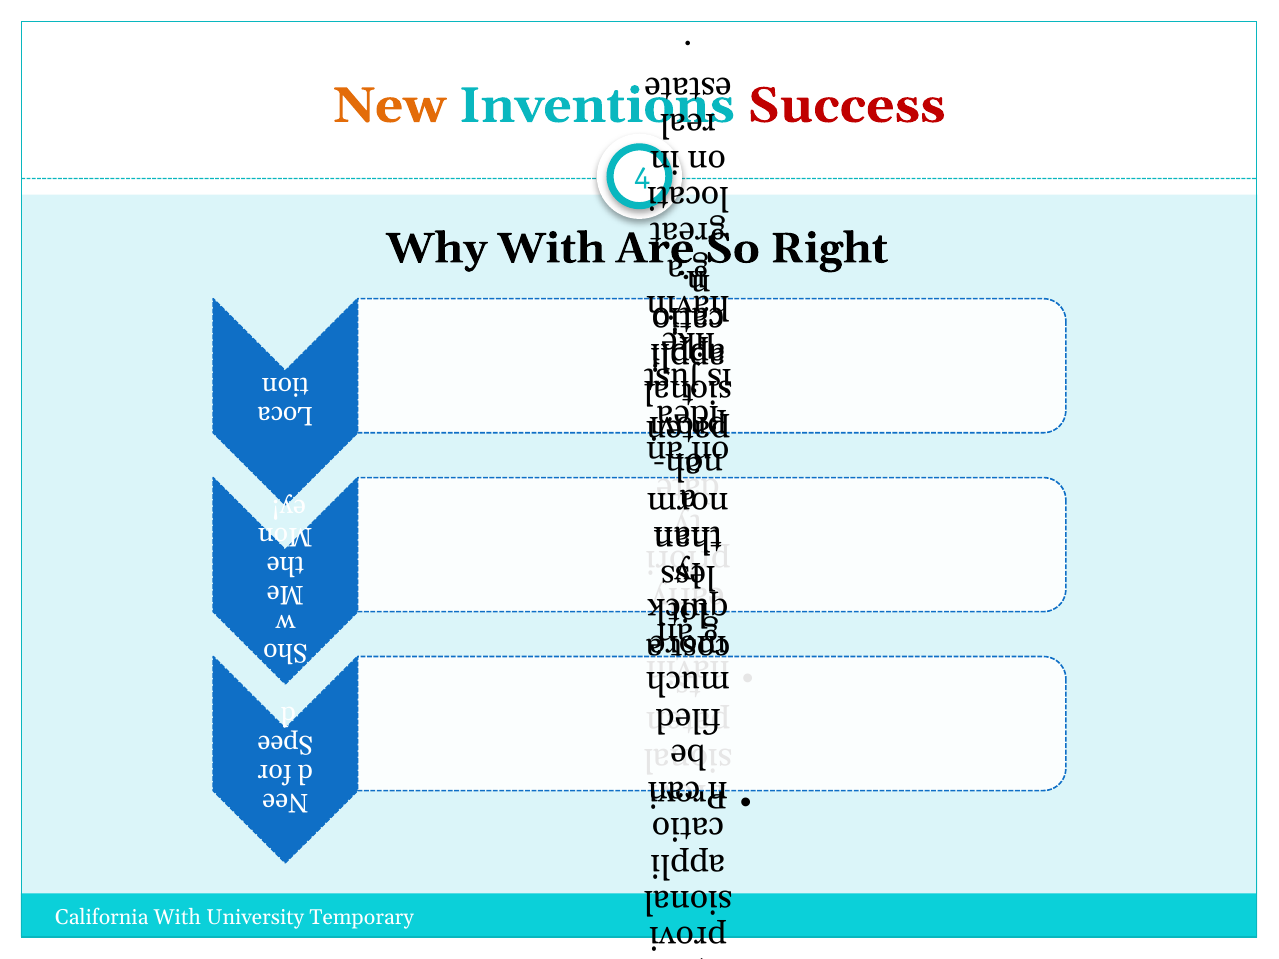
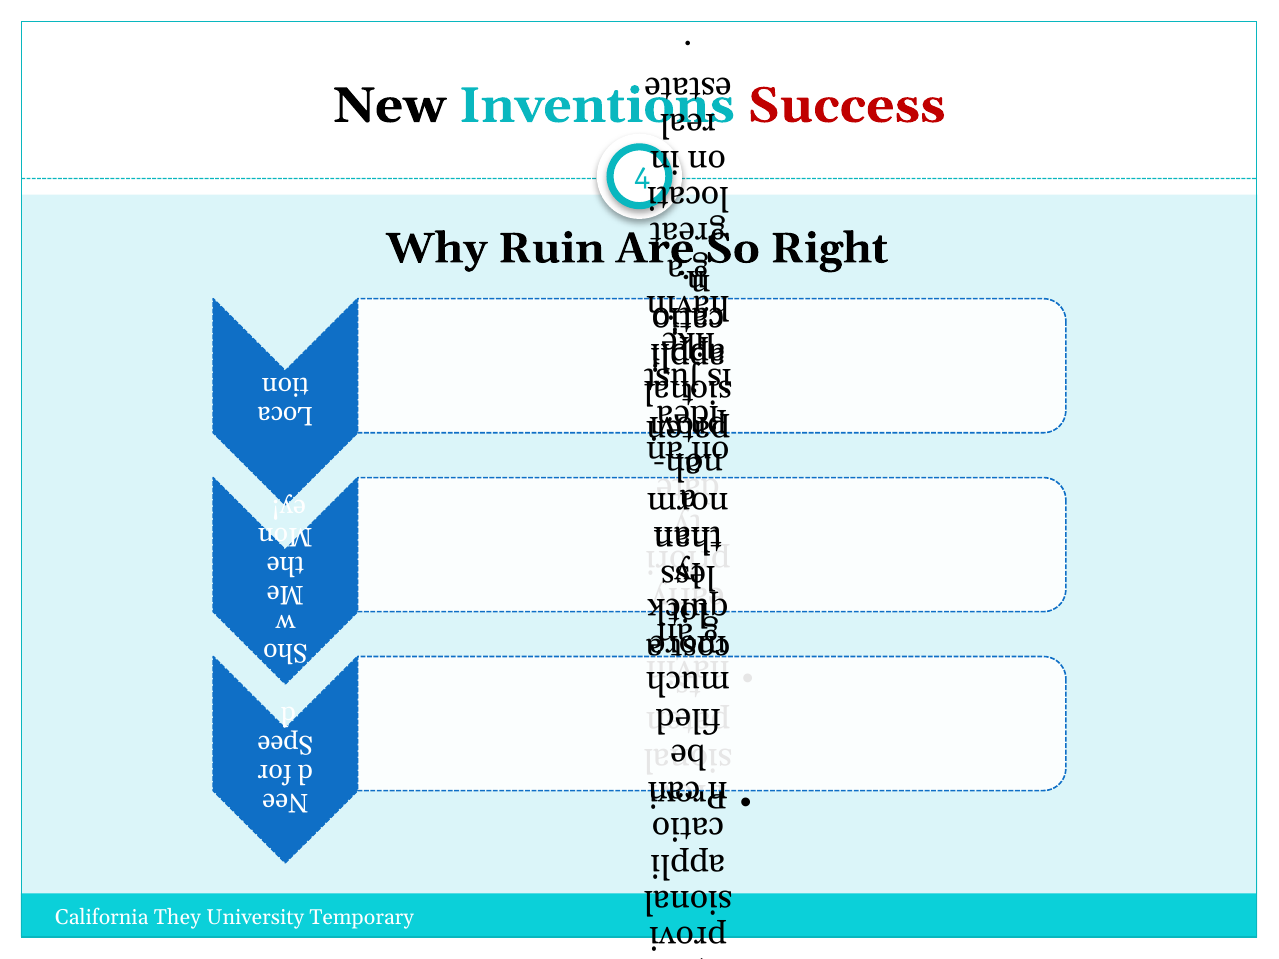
New colour: orange -> black (390, 105)
Why With: With -> Ruin (551, 248)
California With: With -> They (177, 917)
